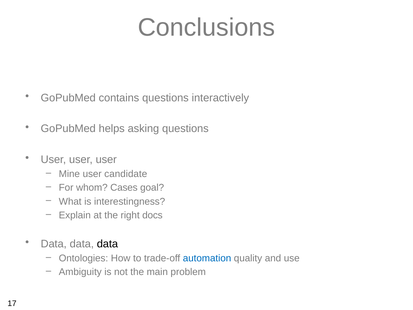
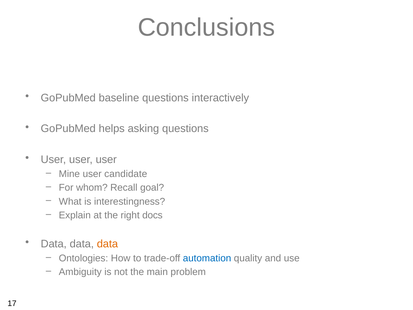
contains: contains -> baseline (119, 98)
Cases: Cases -> Recall (124, 188)
data colour: black -> orange (107, 244)
